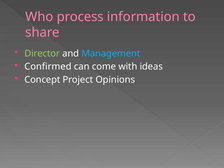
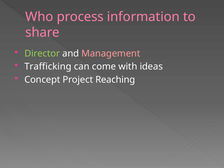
Management colour: light blue -> pink (111, 53)
Confirmed: Confirmed -> Trafficking (48, 67)
Opinions: Opinions -> Reaching (115, 80)
